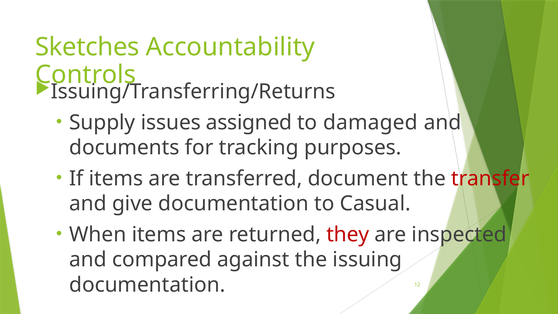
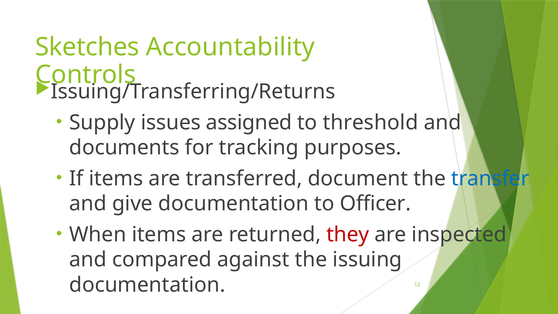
damaged: damaged -> threshold (370, 122)
transfer colour: red -> blue (490, 178)
Casual: Casual -> Officer (375, 204)
